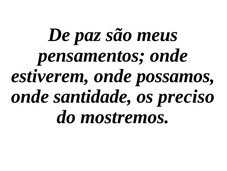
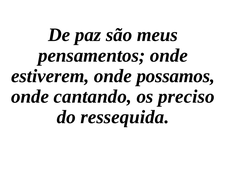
santidade: santidade -> cantando (93, 96)
mostremos: mostremos -> ressequida (125, 116)
